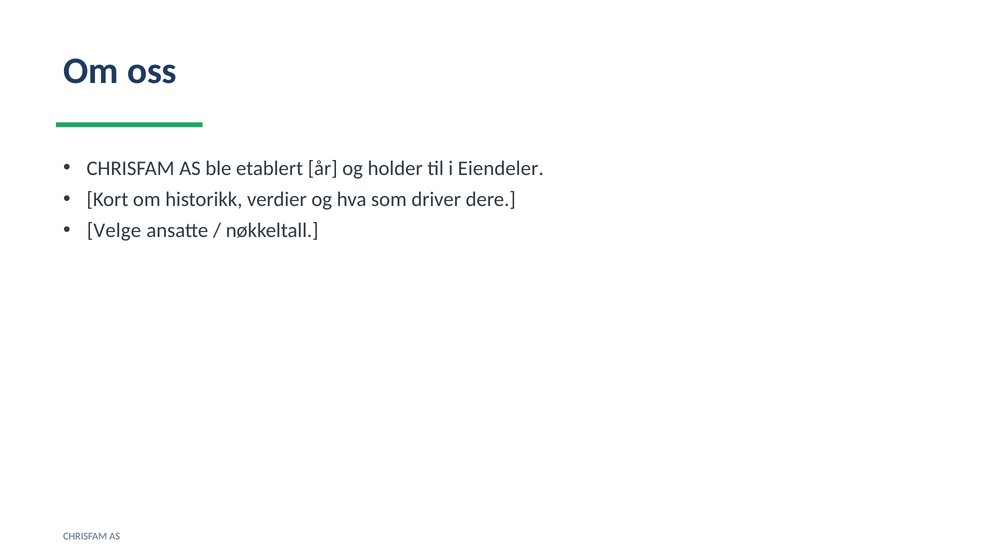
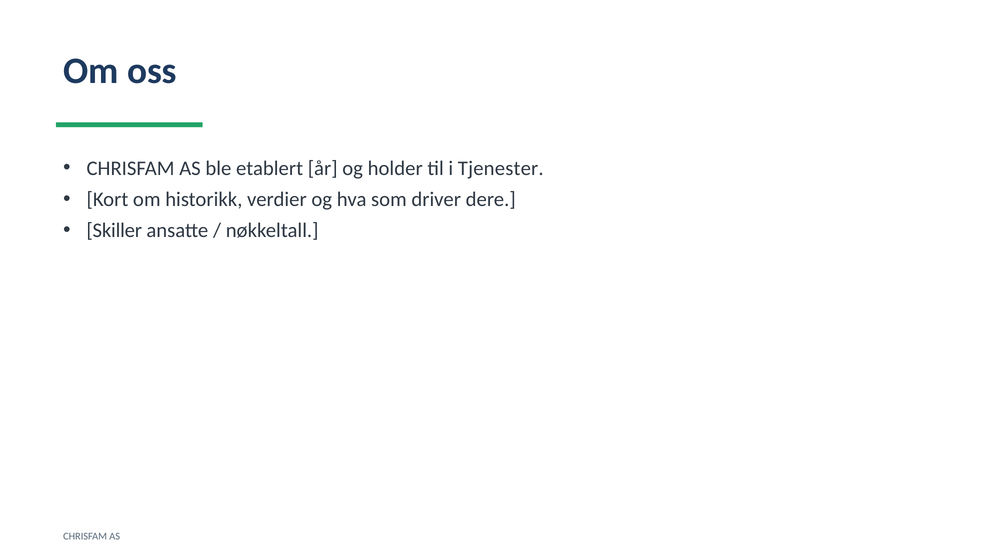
Eiendeler: Eiendeler -> Tjenester (501, 168)
Velge: Velge -> Skiller (114, 231)
